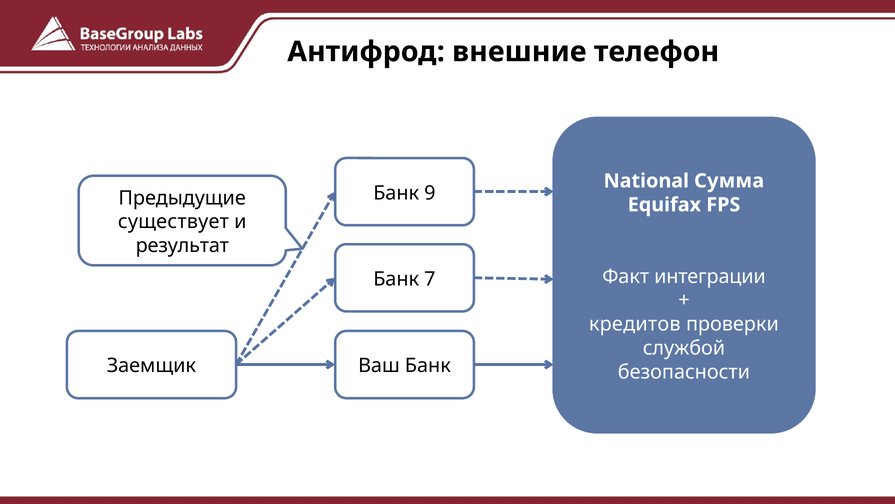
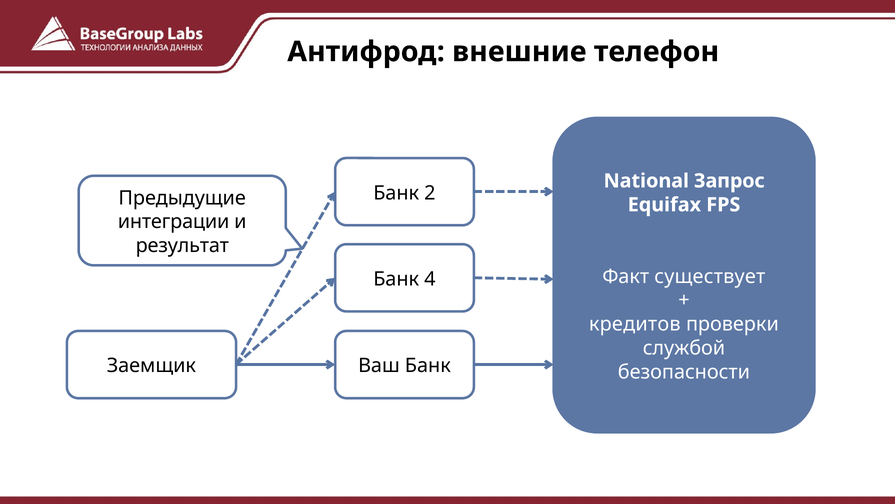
Сумма: Сумма -> Запрос (729, 181)
9: 9 -> 2 (430, 193)
существует: существует -> интеграции (174, 222)
интеграции: интеграции -> существует (710, 276)
7: 7 -> 4 (430, 279)
